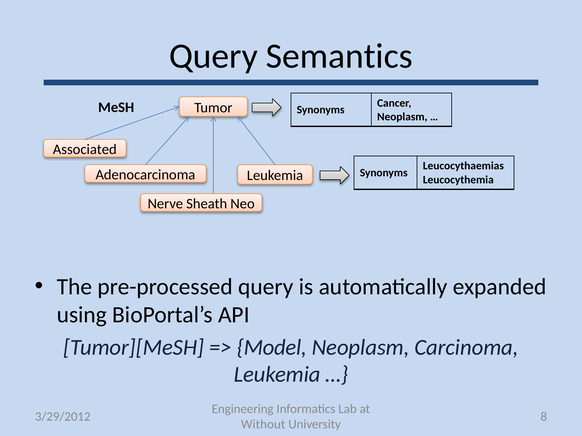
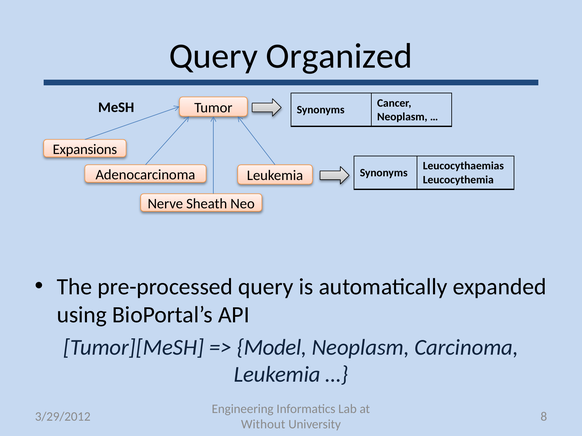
Semantics: Semantics -> Organized (339, 56)
Associated: Associated -> Expansions (85, 149)
